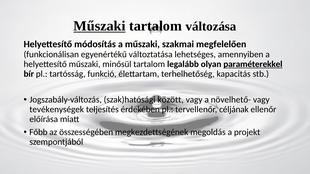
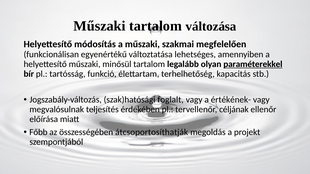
Műszaki underline: present -> none (100, 26)
között: között -> foglalt (171, 100)
növelhető-: növelhető- -> értékének- (231, 100)
tevékenységek: tevékenységek -> megvalósulnak (57, 110)
megkezdettségének: megkezdettségének -> átcsoportosíthatják (152, 132)
